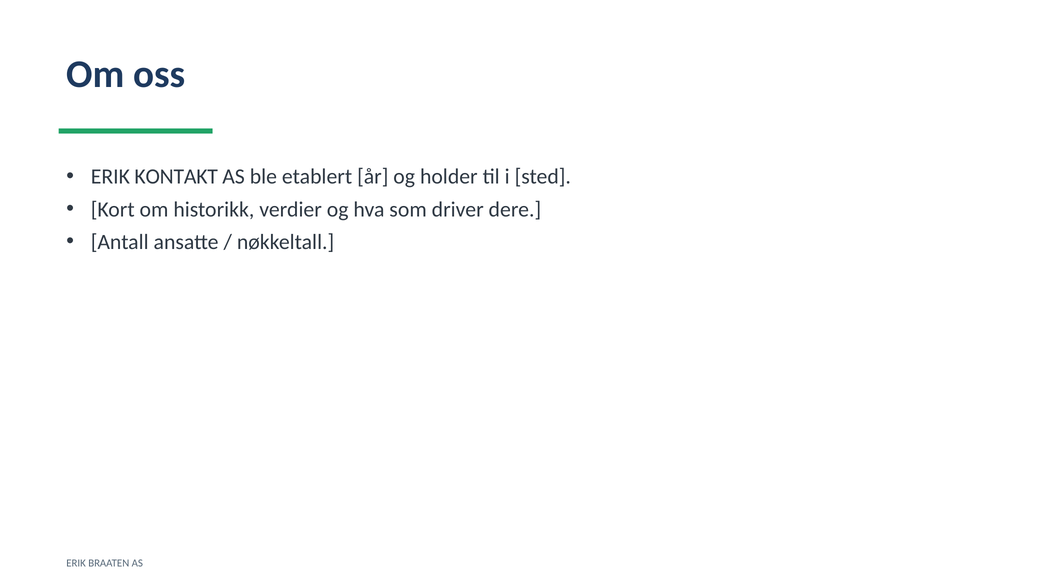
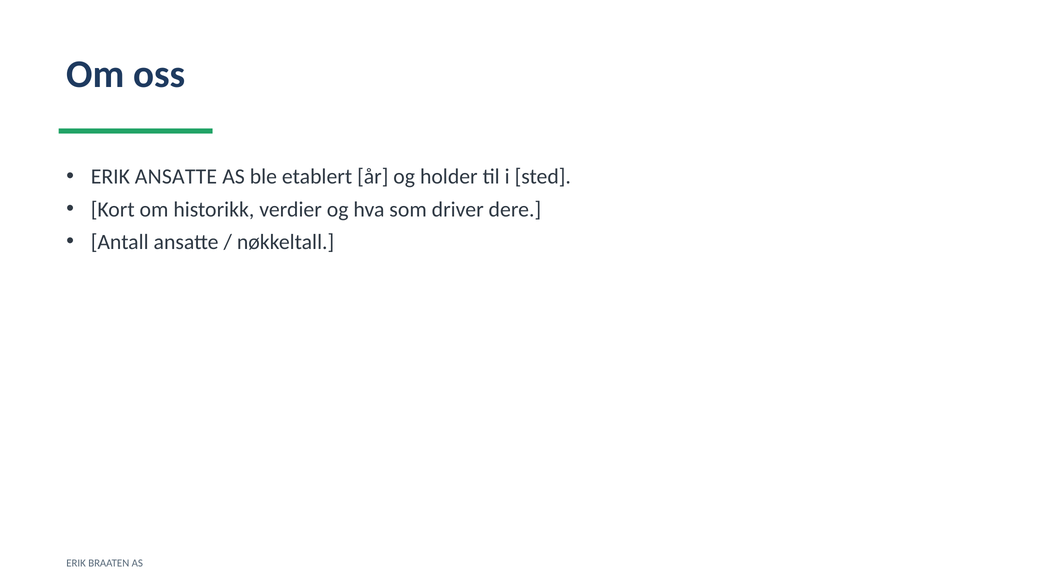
ERIK KONTAKT: KONTAKT -> ANSATTE (176, 177)
